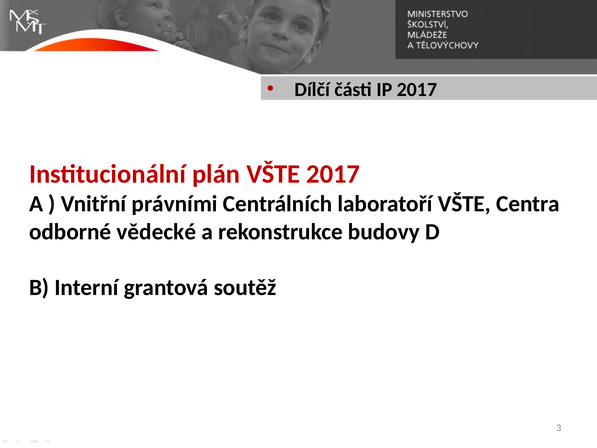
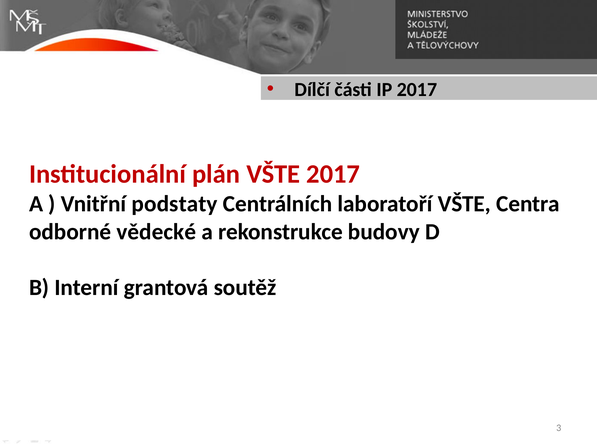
právními: právními -> podstaty (175, 204)
